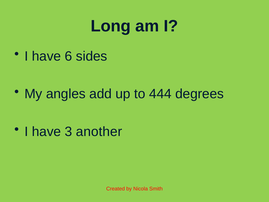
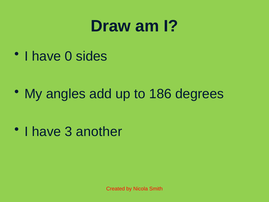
Long: Long -> Draw (111, 26)
6: 6 -> 0 (68, 56)
444: 444 -> 186 (160, 94)
